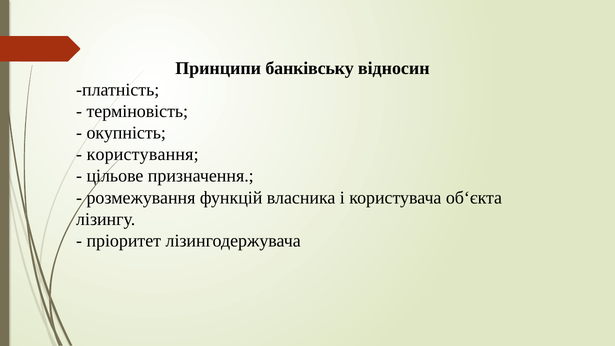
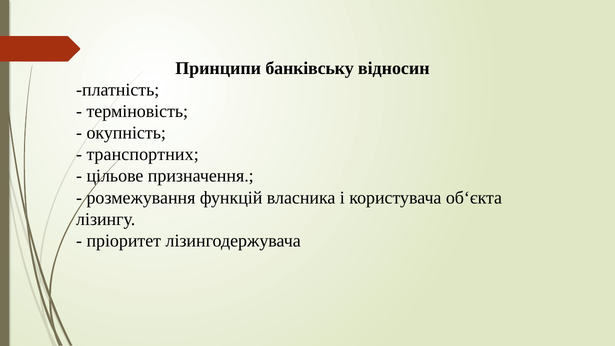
користування: користування -> транспортних (143, 154)
